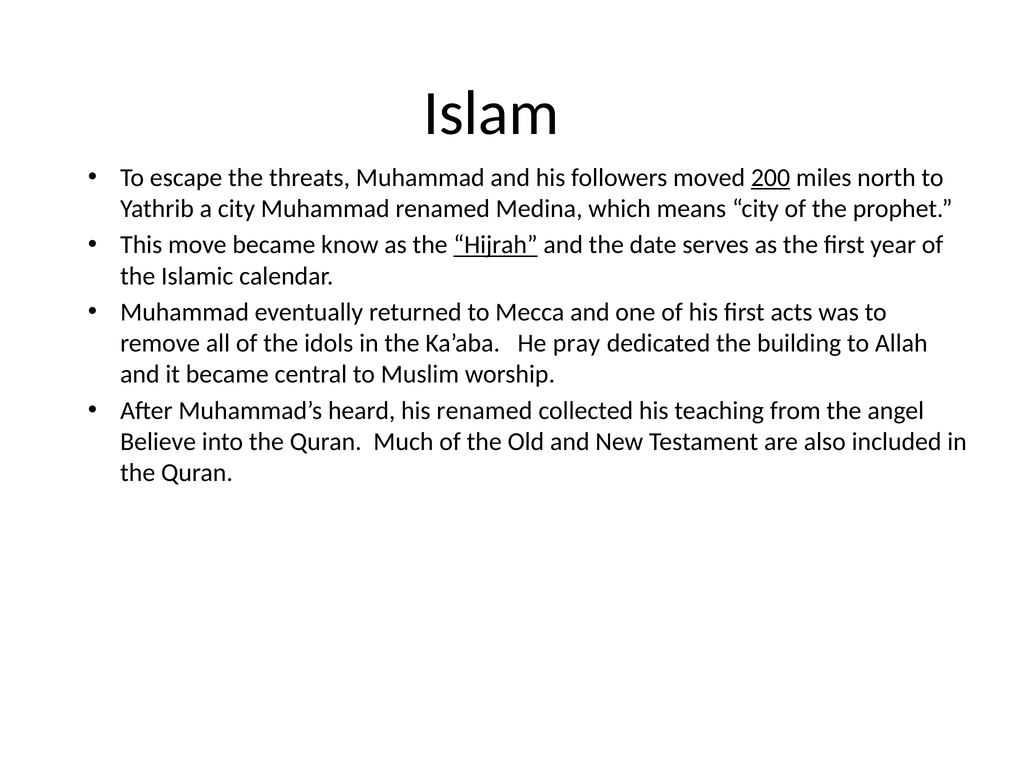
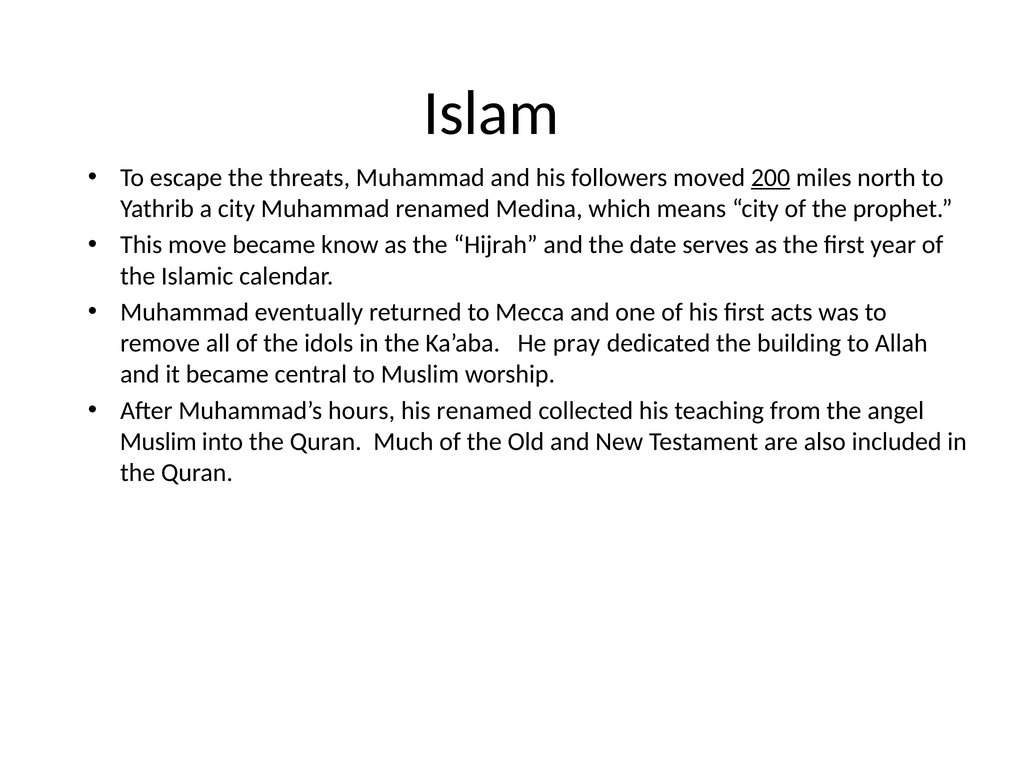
Hijrah underline: present -> none (496, 245)
heard: heard -> hours (362, 410)
Believe: Believe -> Muslim (158, 441)
